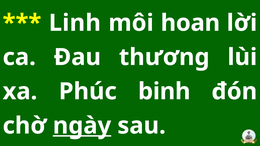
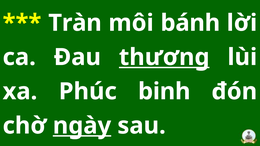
Linh: Linh -> Tràn (75, 23)
hoan: hoan -> bánh (190, 23)
thương underline: none -> present (164, 57)
